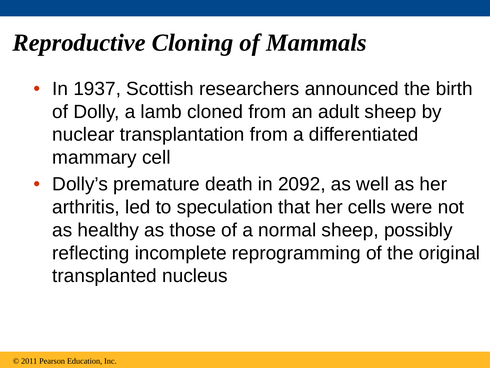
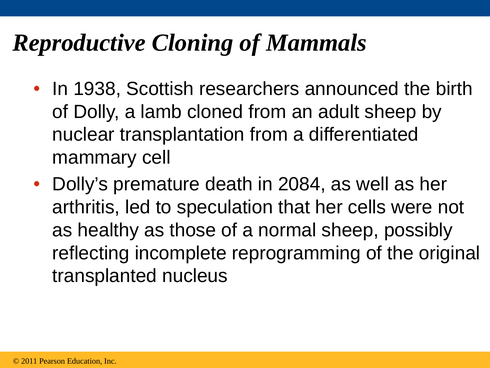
1937: 1937 -> 1938 (97, 89)
2092: 2092 -> 2084 (302, 184)
